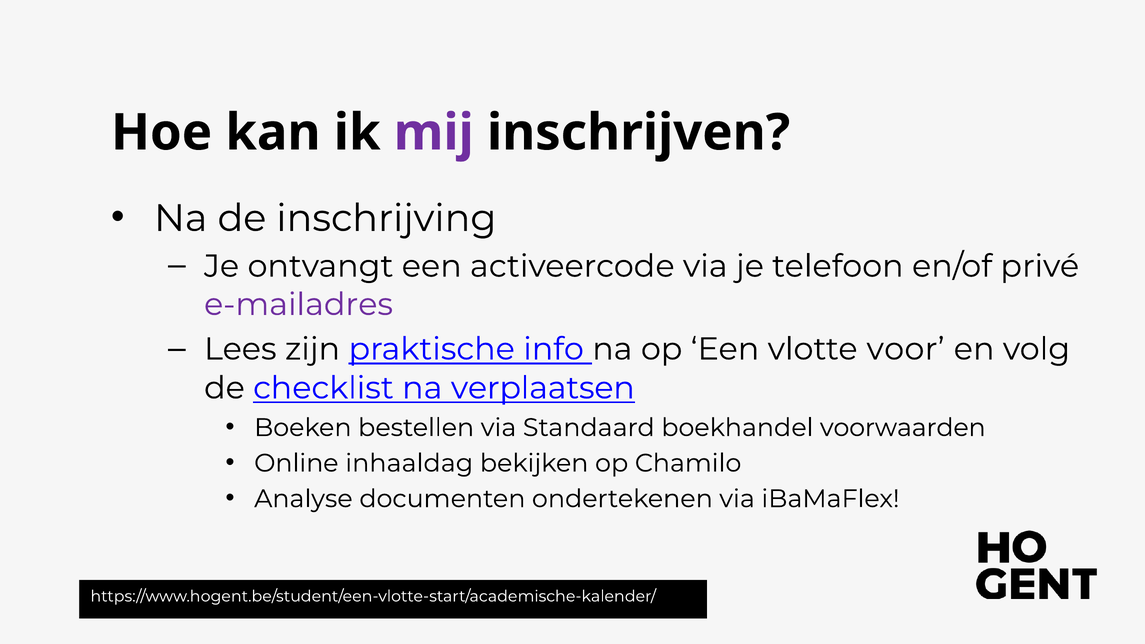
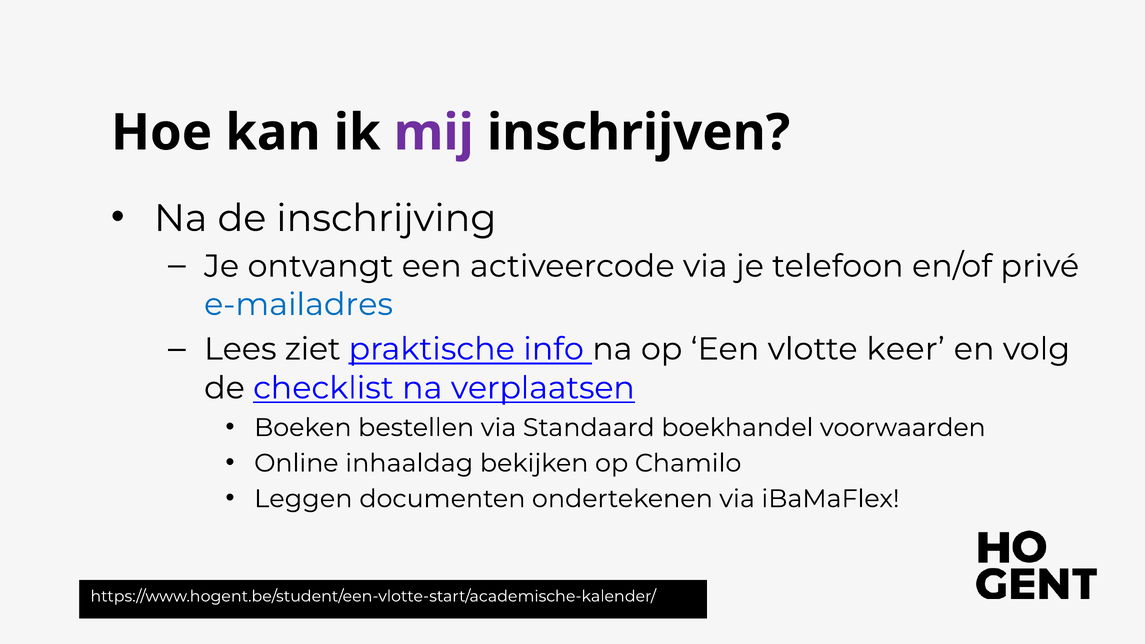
e-mailadres colour: purple -> blue (299, 305)
zijn: zijn -> ziet (313, 349)
voor: voor -> keer (906, 349)
Analyse: Analyse -> Leggen (303, 499)
